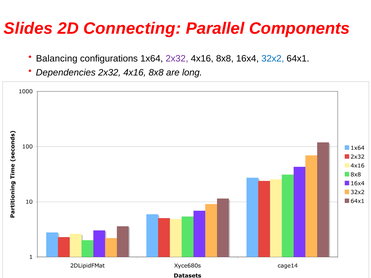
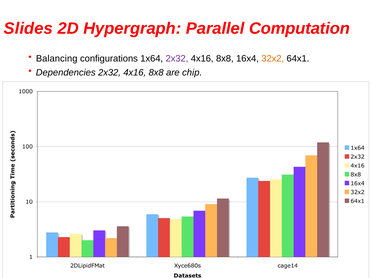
Connecting: Connecting -> Hypergraph (132, 28)
Components: Components -> Computation (300, 28)
32x2 colour: blue -> orange (273, 59)
long: long -> chip (192, 73)
